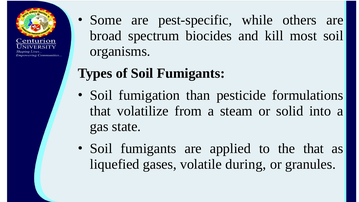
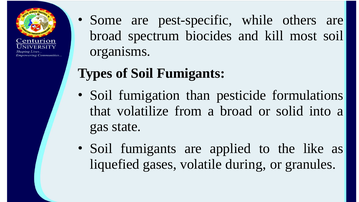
a steam: steam -> broad (236, 111)
the that: that -> like (314, 149)
